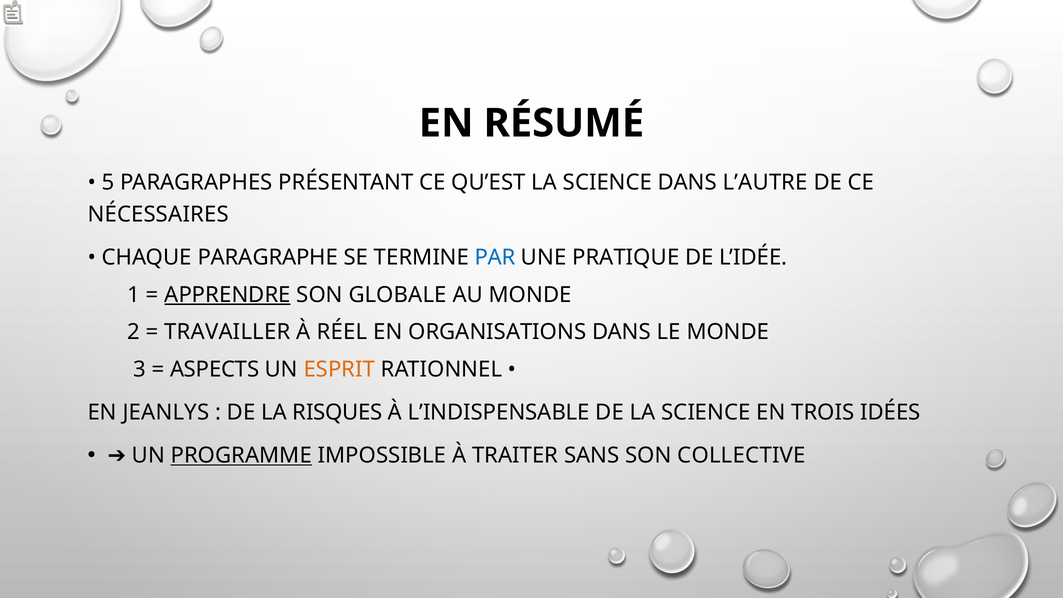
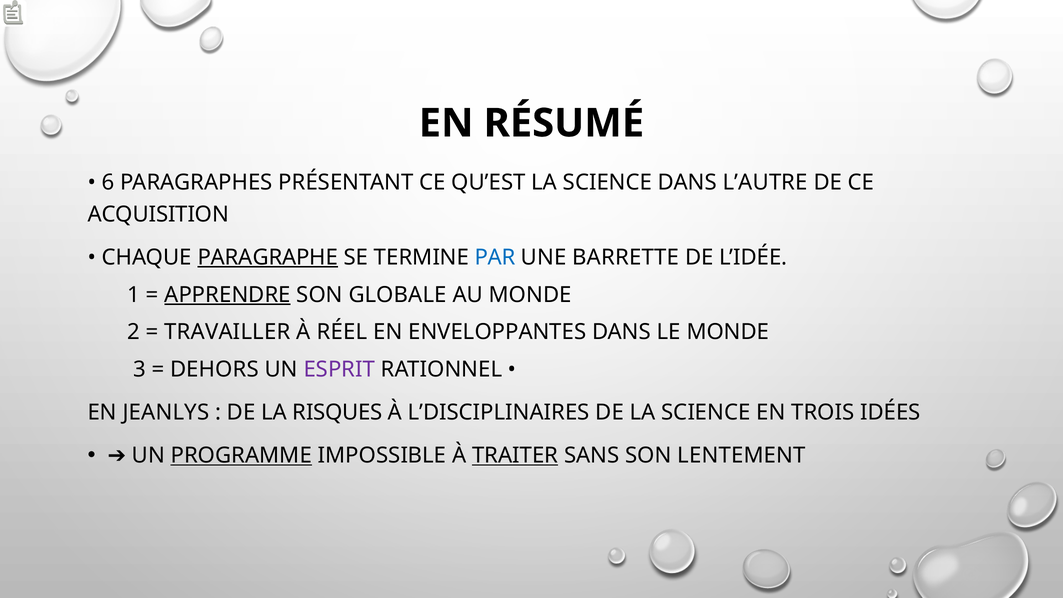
5: 5 -> 6 (108, 182)
NÉCESSAIRES: NÉCESSAIRES -> ACQUISITION (158, 214)
PARAGRAPHE underline: none -> present (268, 257)
PRATIQUE: PRATIQUE -> BARRETTE (626, 257)
ORGANISATIONS: ORGANISATIONS -> ENVELOPPANTES (497, 332)
ASPECTS: ASPECTS -> DEHORS (214, 369)
ESPRIT colour: orange -> purple (339, 369)
L’INDISPENSABLE: L’INDISPENSABLE -> L’DISCIPLINAIRES (499, 412)
TRAITER underline: none -> present (515, 455)
COLLECTIVE: COLLECTIVE -> LENTEMENT (742, 455)
